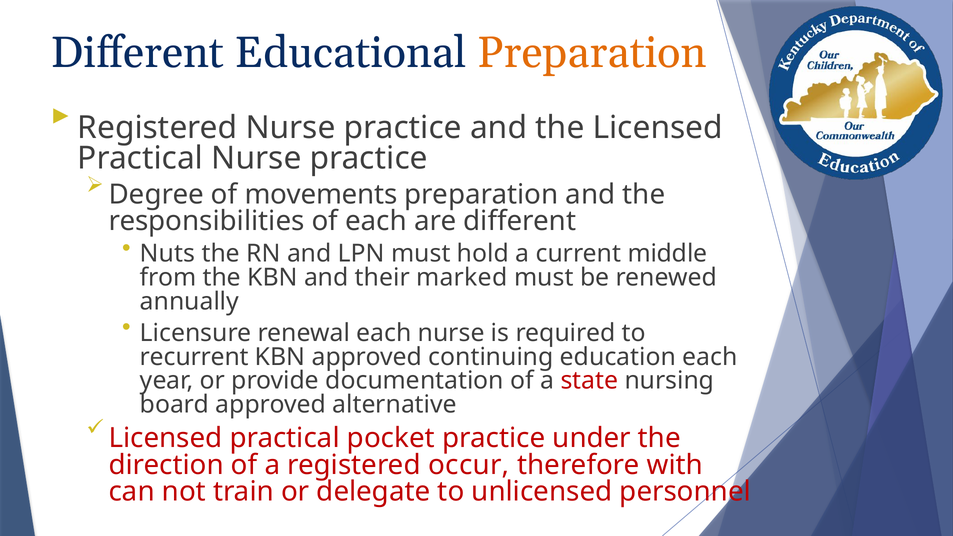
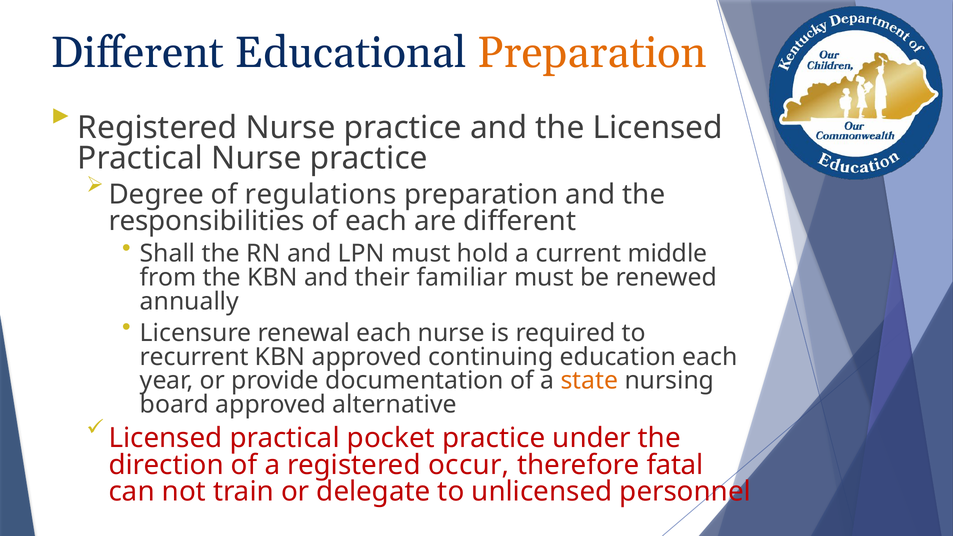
movements: movements -> regulations (321, 194)
Nuts: Nuts -> Shall (168, 254)
marked: marked -> familiar (462, 278)
state colour: red -> orange (589, 381)
with: with -> fatal (675, 465)
